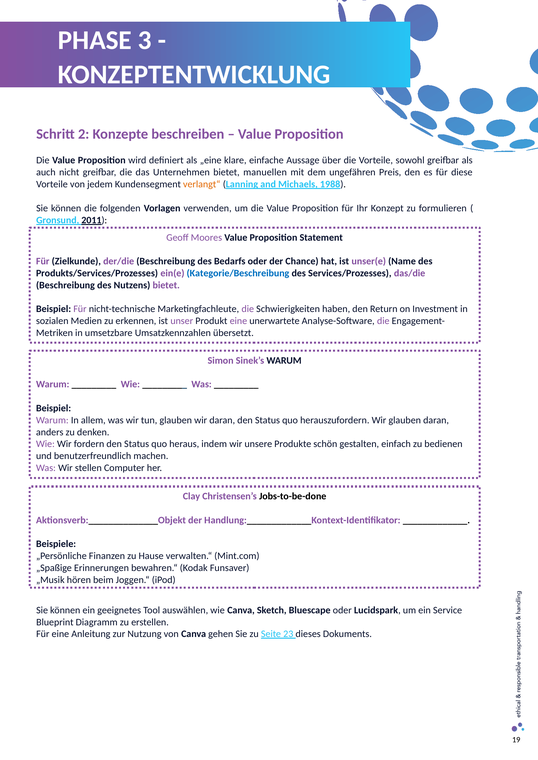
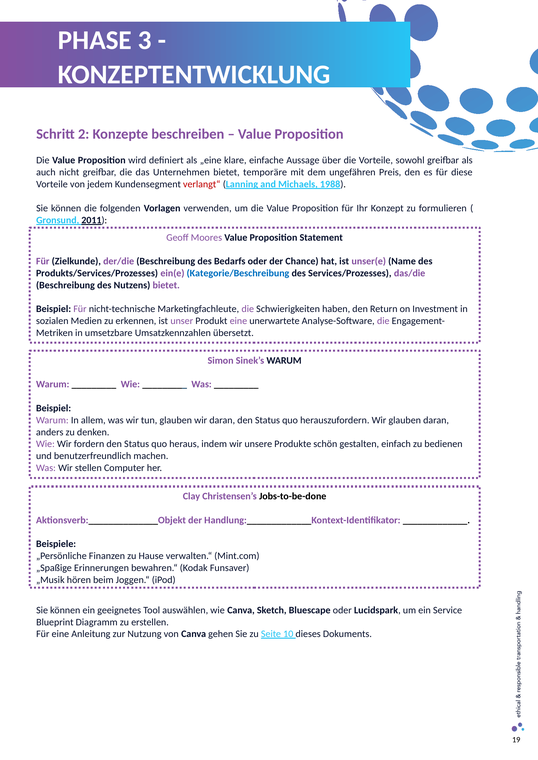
manuellen: manuellen -> temporäre (265, 172)
verlangt“ colour: orange -> red (202, 184)
23: 23 -> 10 (288, 635)
